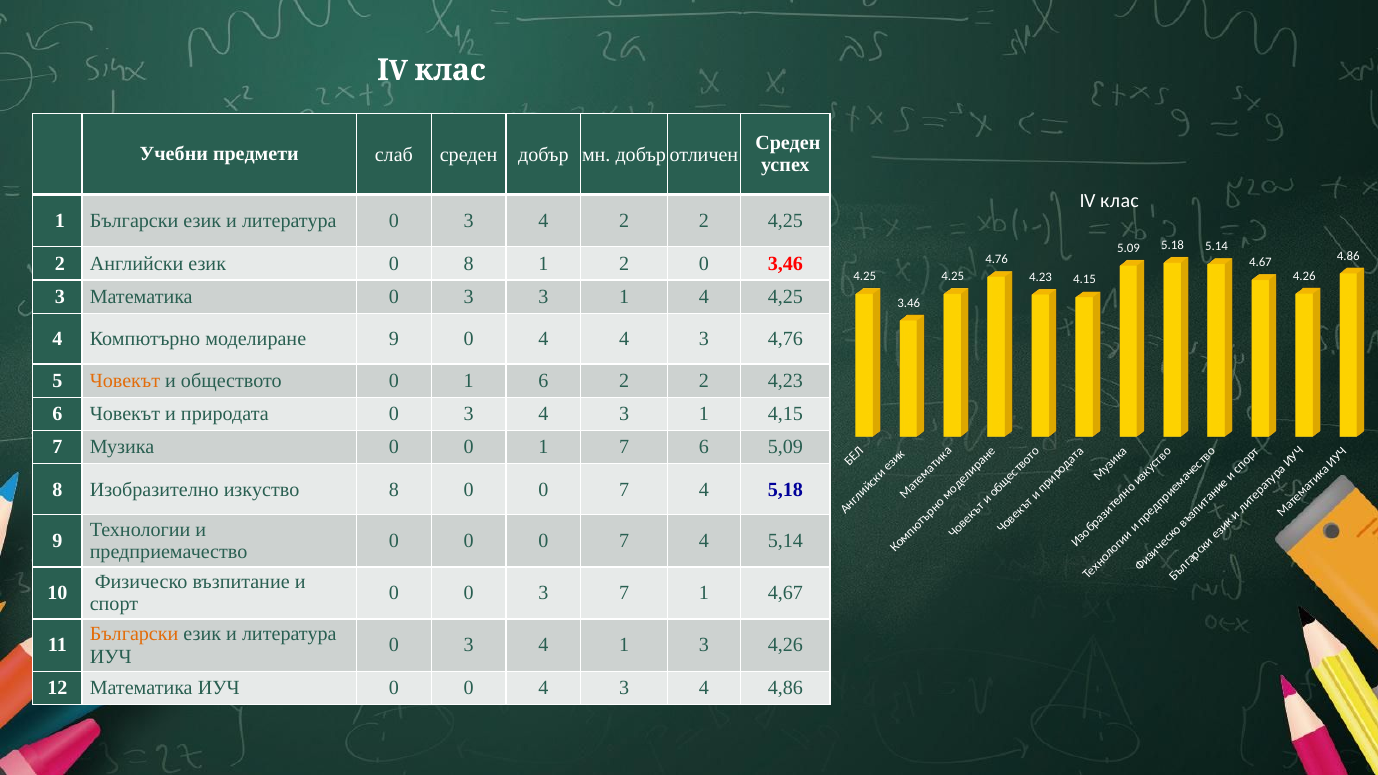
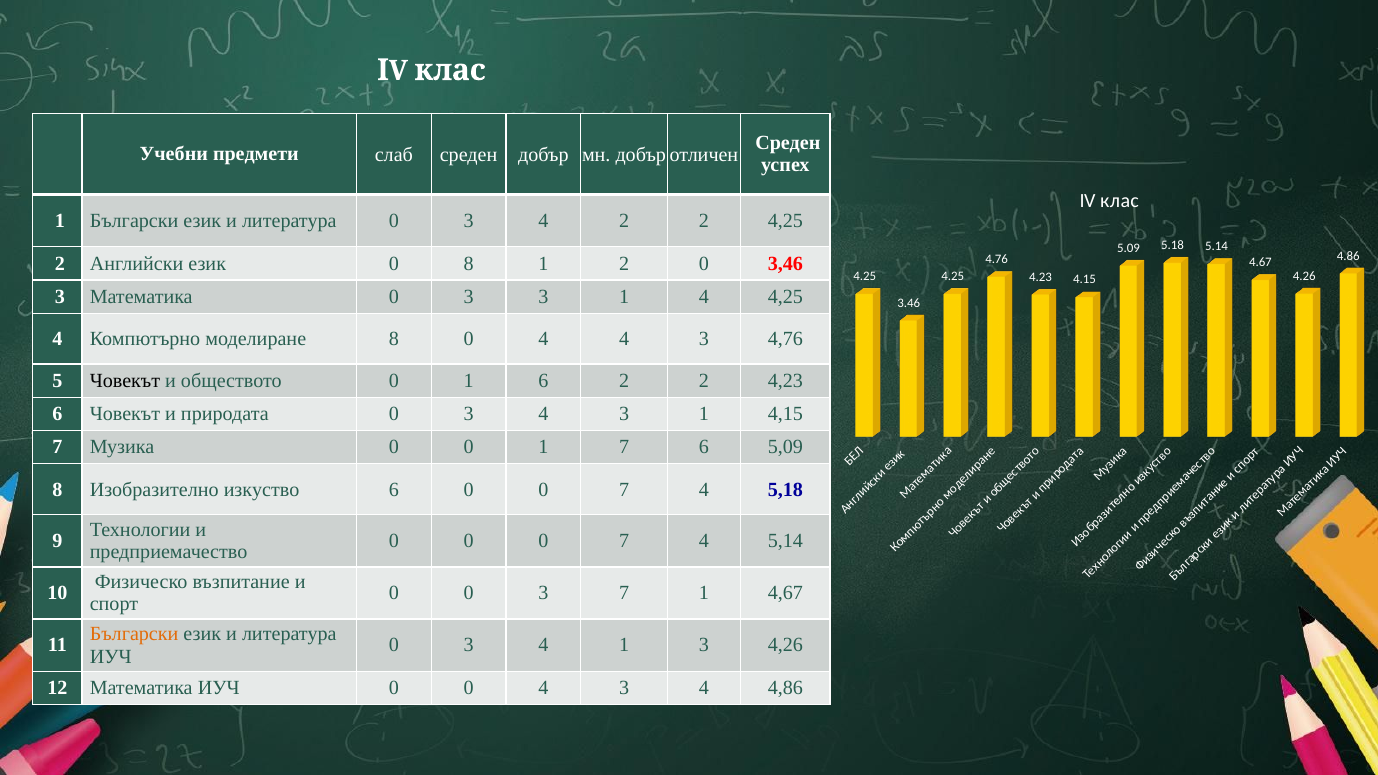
моделиране 9: 9 -> 8 (394, 339)
Човекът colour: orange -> black (125, 381)
изкуство 8: 8 -> 6 (394, 490)
